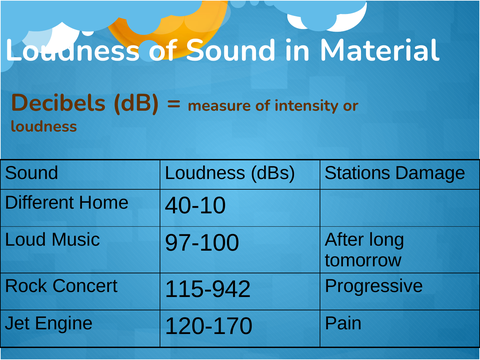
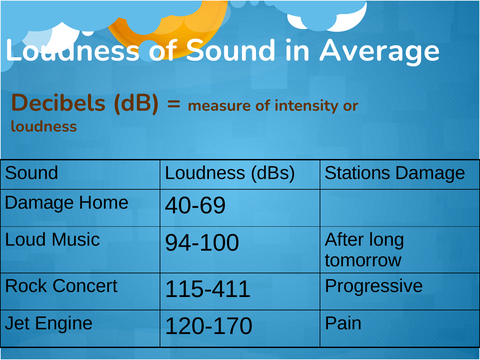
Material: Material -> Average (379, 50)
Different: Different -> Damage (39, 203)
40-10: 40-10 -> 40-69 (195, 206)
97-100: 97-100 -> 94-100 (202, 243)
115-942: 115-942 -> 115-411 (208, 289)
